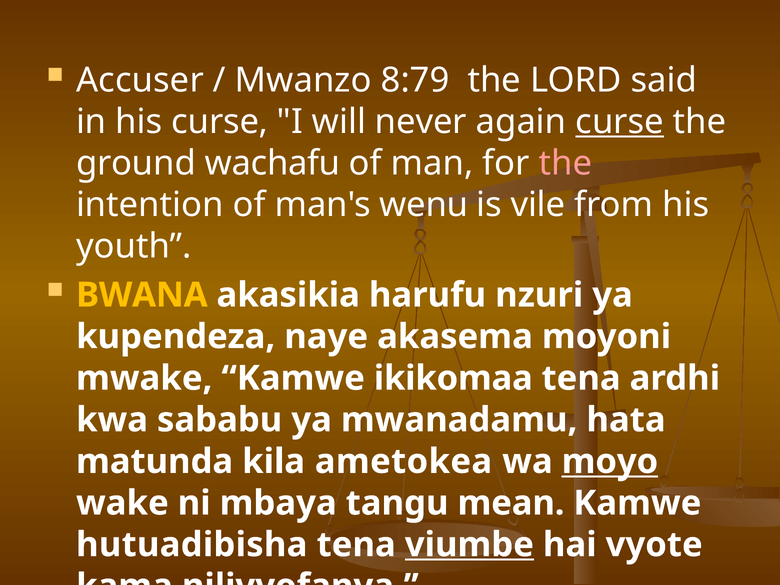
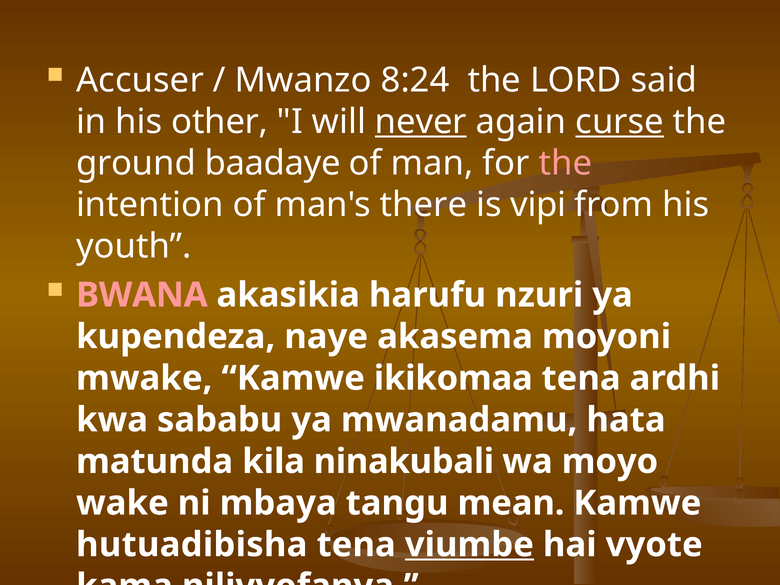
8:79: 8:79 -> 8:24 (415, 80)
his curse: curse -> other (220, 122)
never underline: none -> present (421, 122)
wachafu: wachafu -> baadaye (273, 163)
wenu: wenu -> there (424, 205)
vile: vile -> vipi (538, 205)
BWANA colour: yellow -> pink (142, 295)
ametokea: ametokea -> ninakubali (404, 462)
moyo underline: present -> none (610, 462)
